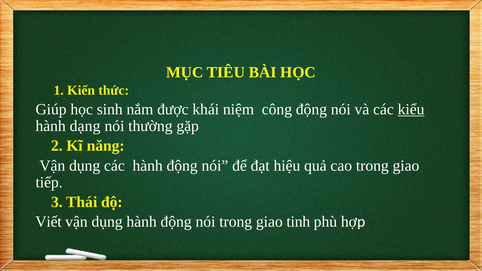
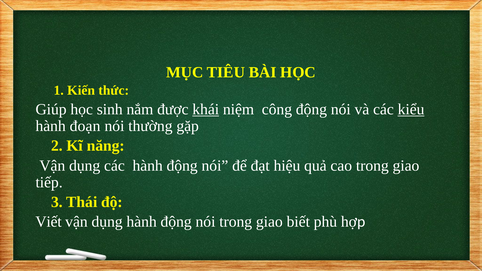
khái underline: none -> present (206, 109)
dạng: dạng -> đoạn (85, 126)
tinh: tinh -> biết (298, 222)
